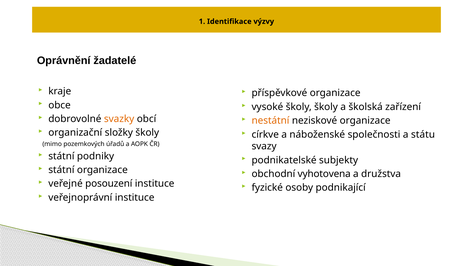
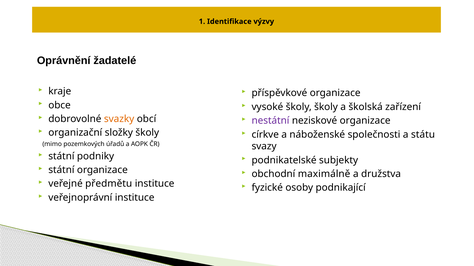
nestátní colour: orange -> purple (270, 121)
vyhotovena: vyhotovena -> maximálně (324, 174)
posouzení: posouzení -> předmětu (109, 184)
